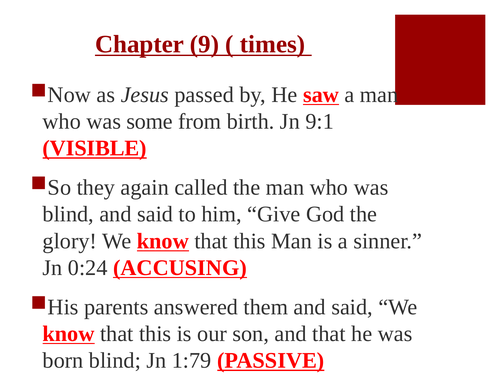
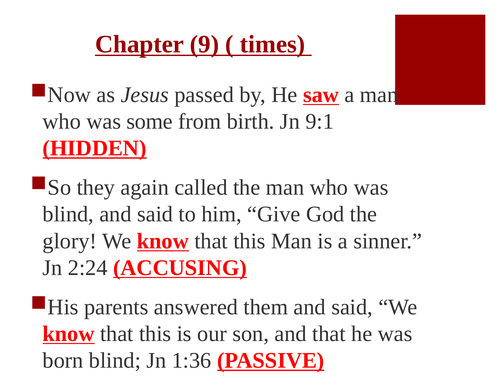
VISIBLE: VISIBLE -> HIDDEN (95, 148)
0:24: 0:24 -> 2:24 (88, 268)
1:79: 1:79 -> 1:36 (192, 360)
